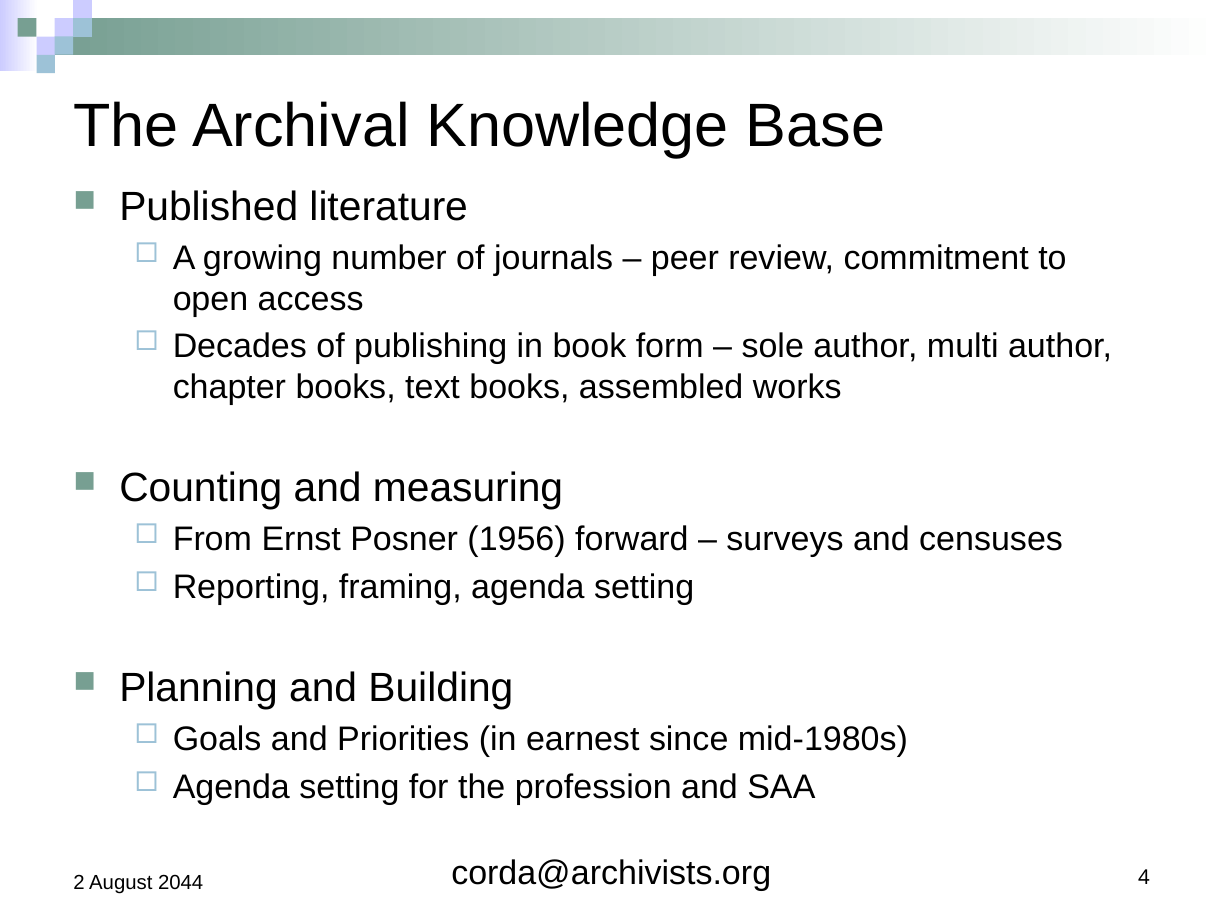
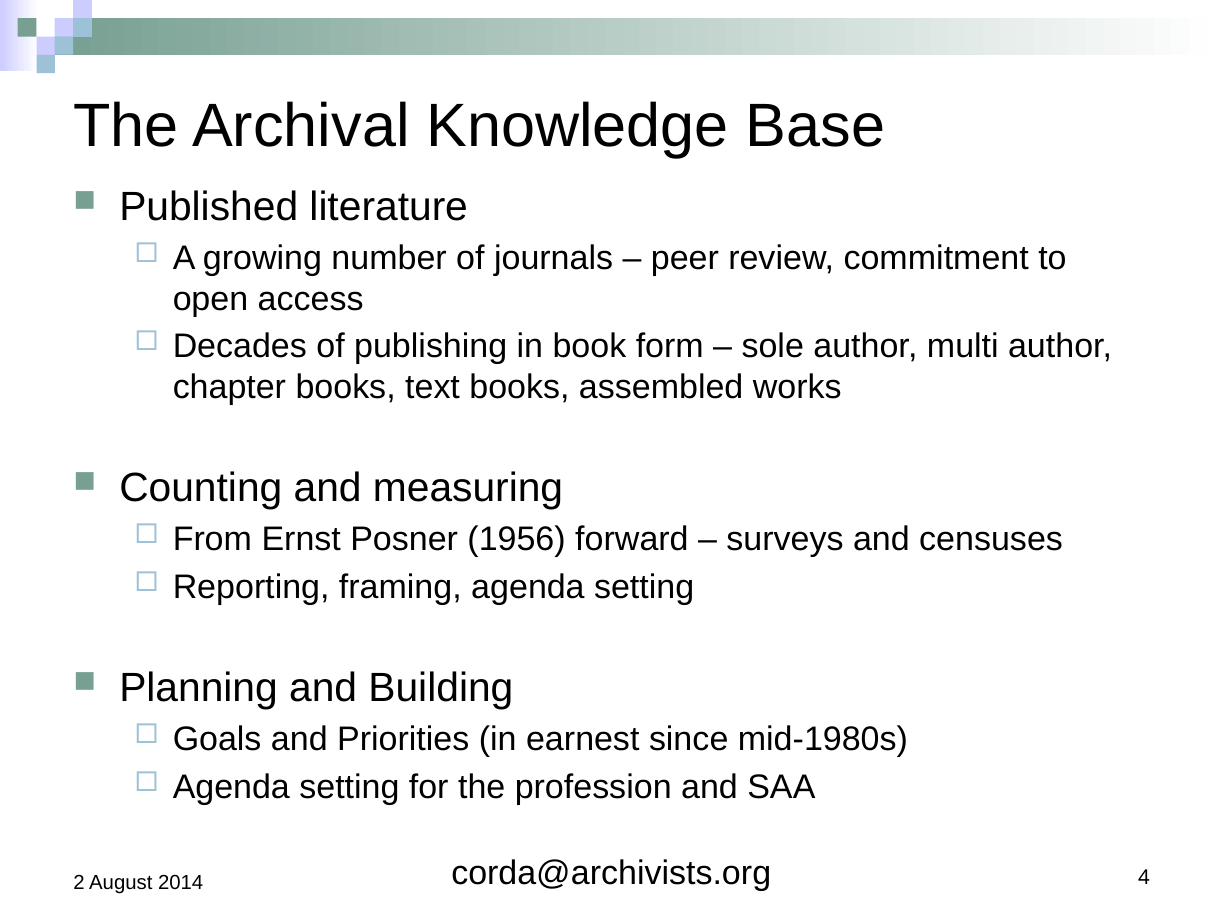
2044: 2044 -> 2014 (181, 882)
